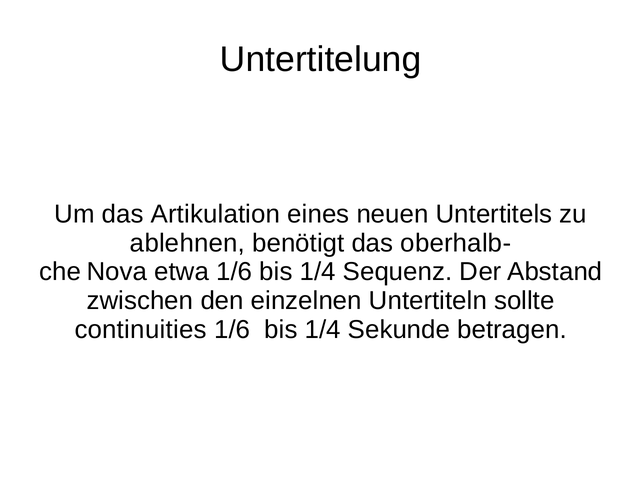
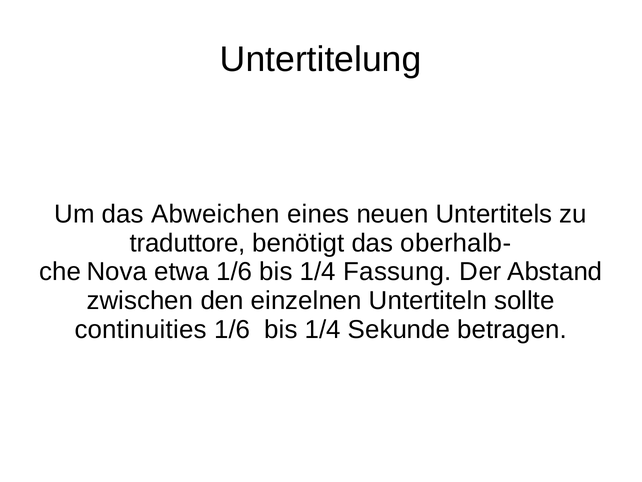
Artikulation: Artikulation -> Abweichen (215, 214)
ablehnen: ablehnen -> traduttore (188, 243)
Sequenz: Sequenz -> Fassung (397, 272)
